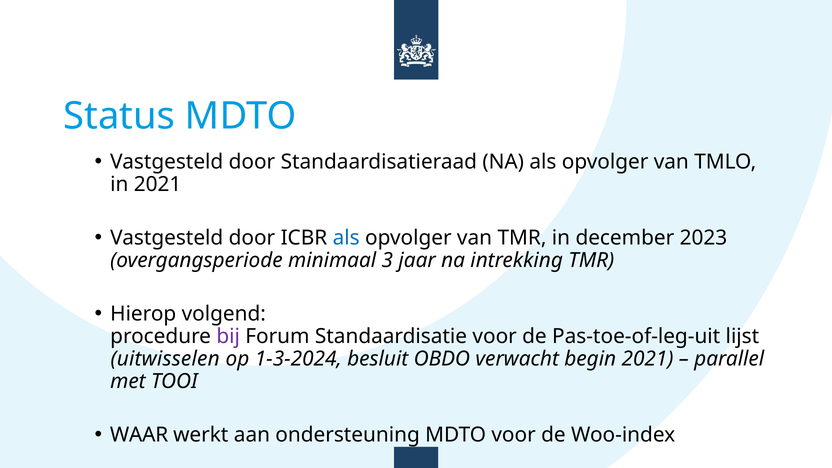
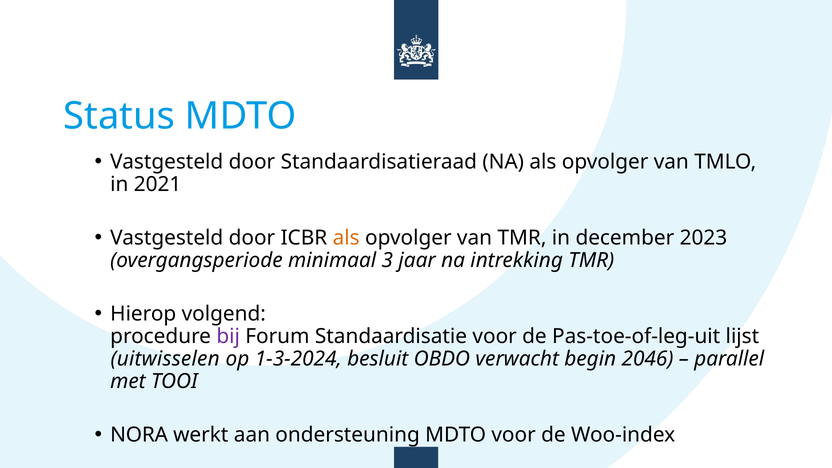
als colour: blue -> orange (346, 238)
begin 2021: 2021 -> 2046 (647, 359)
WAAR: WAAR -> NORA (139, 435)
